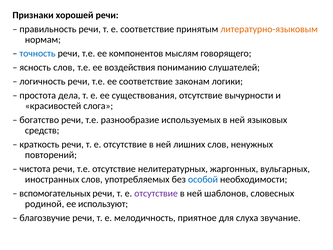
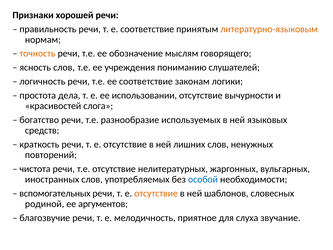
точность colour: blue -> orange (37, 53)
компонентов: компонентов -> обозначение (136, 53)
воздействия: воздействия -> учреждения (130, 67)
существования: существования -> использовании (144, 95)
отсутствие colour: purple -> orange (156, 193)
используют: используют -> аргументов (103, 204)
